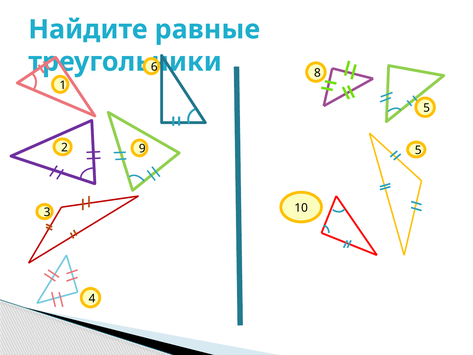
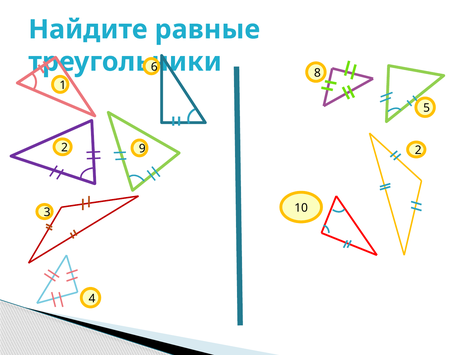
2 5: 5 -> 2 (418, 150)
